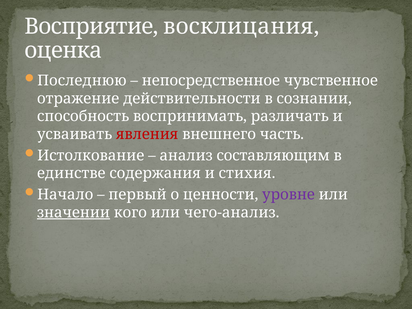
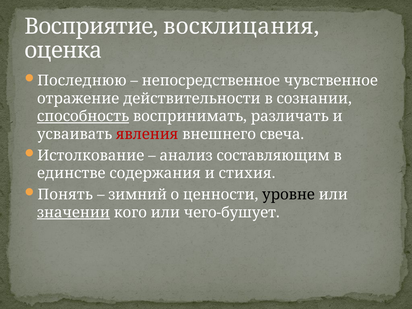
способность underline: none -> present (83, 116)
часть: часть -> свеча (282, 134)
Начало: Начало -> Понять (65, 195)
первый: первый -> зимний (138, 195)
уровне colour: purple -> black (288, 195)
чего-анализ: чего-анализ -> чего-бушует (232, 212)
